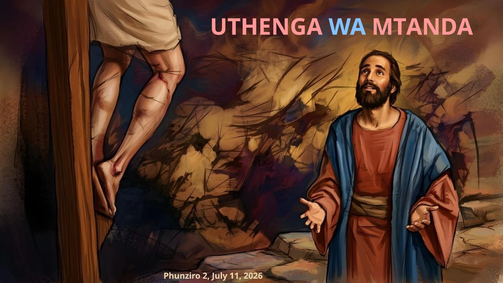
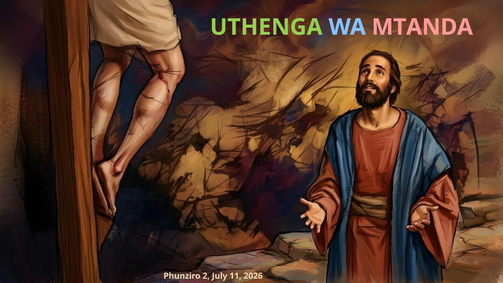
UTHENGA colour: pink -> light green (266, 27)
